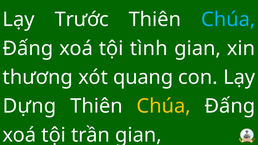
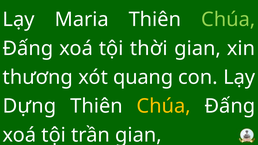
Trước: Trước -> Maria (82, 20)
Chúa colour: light blue -> light green (228, 20)
tình: tình -> thời (149, 48)
